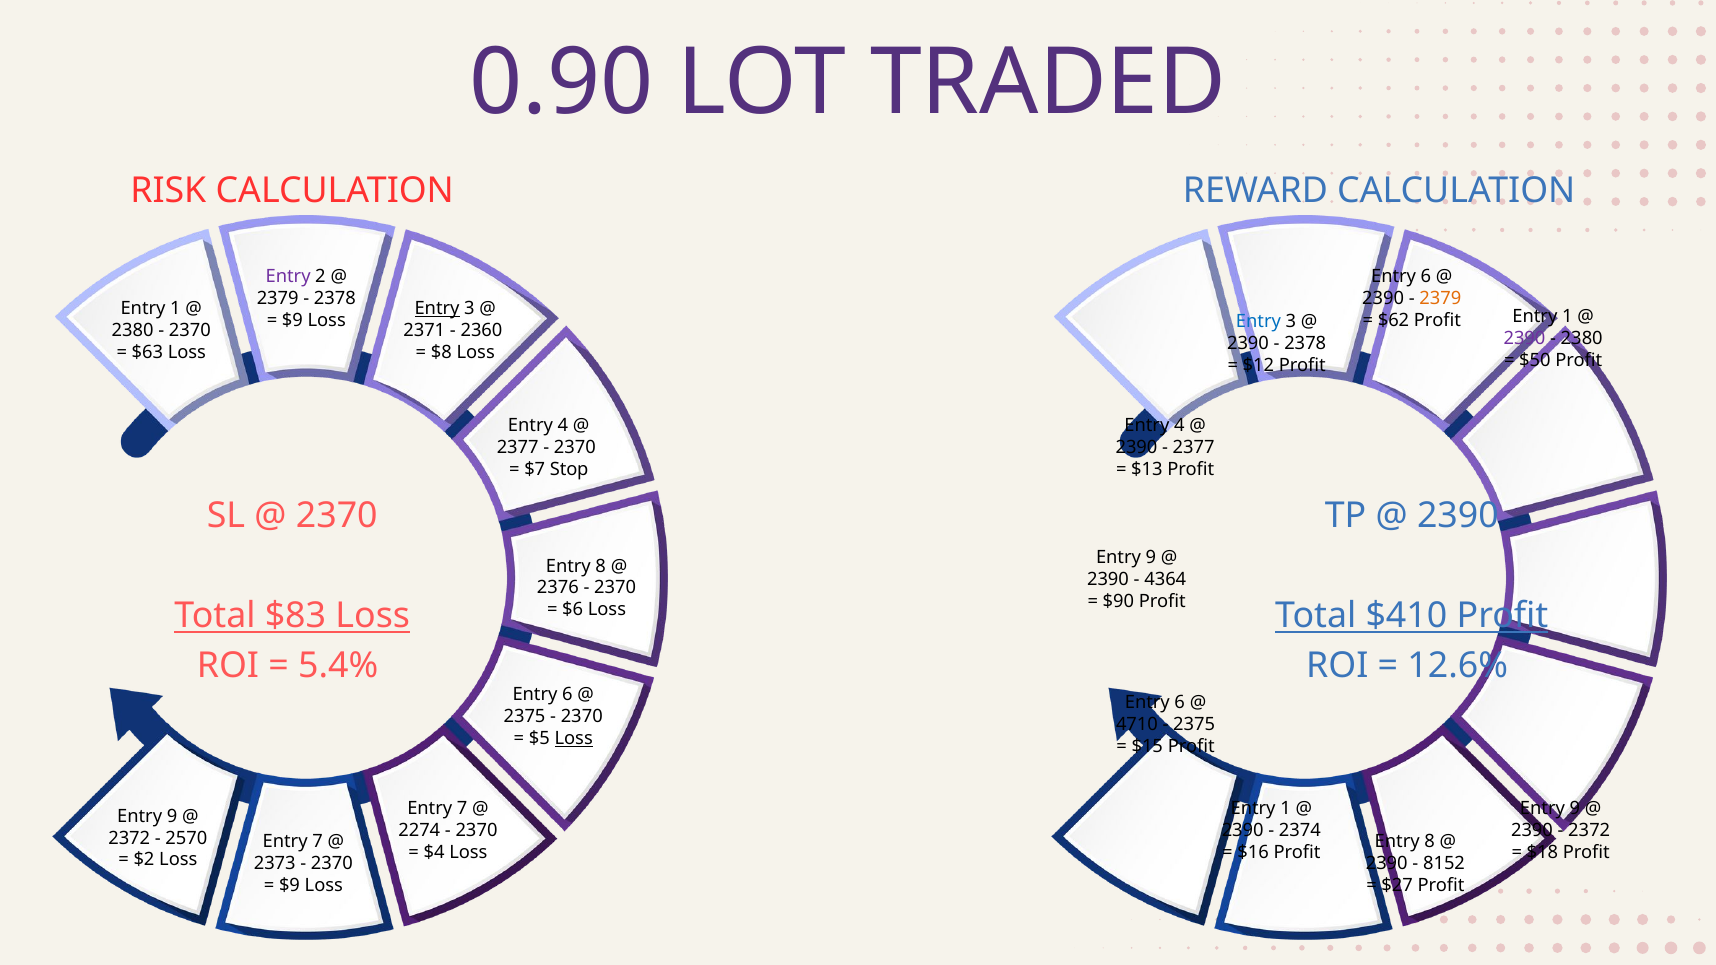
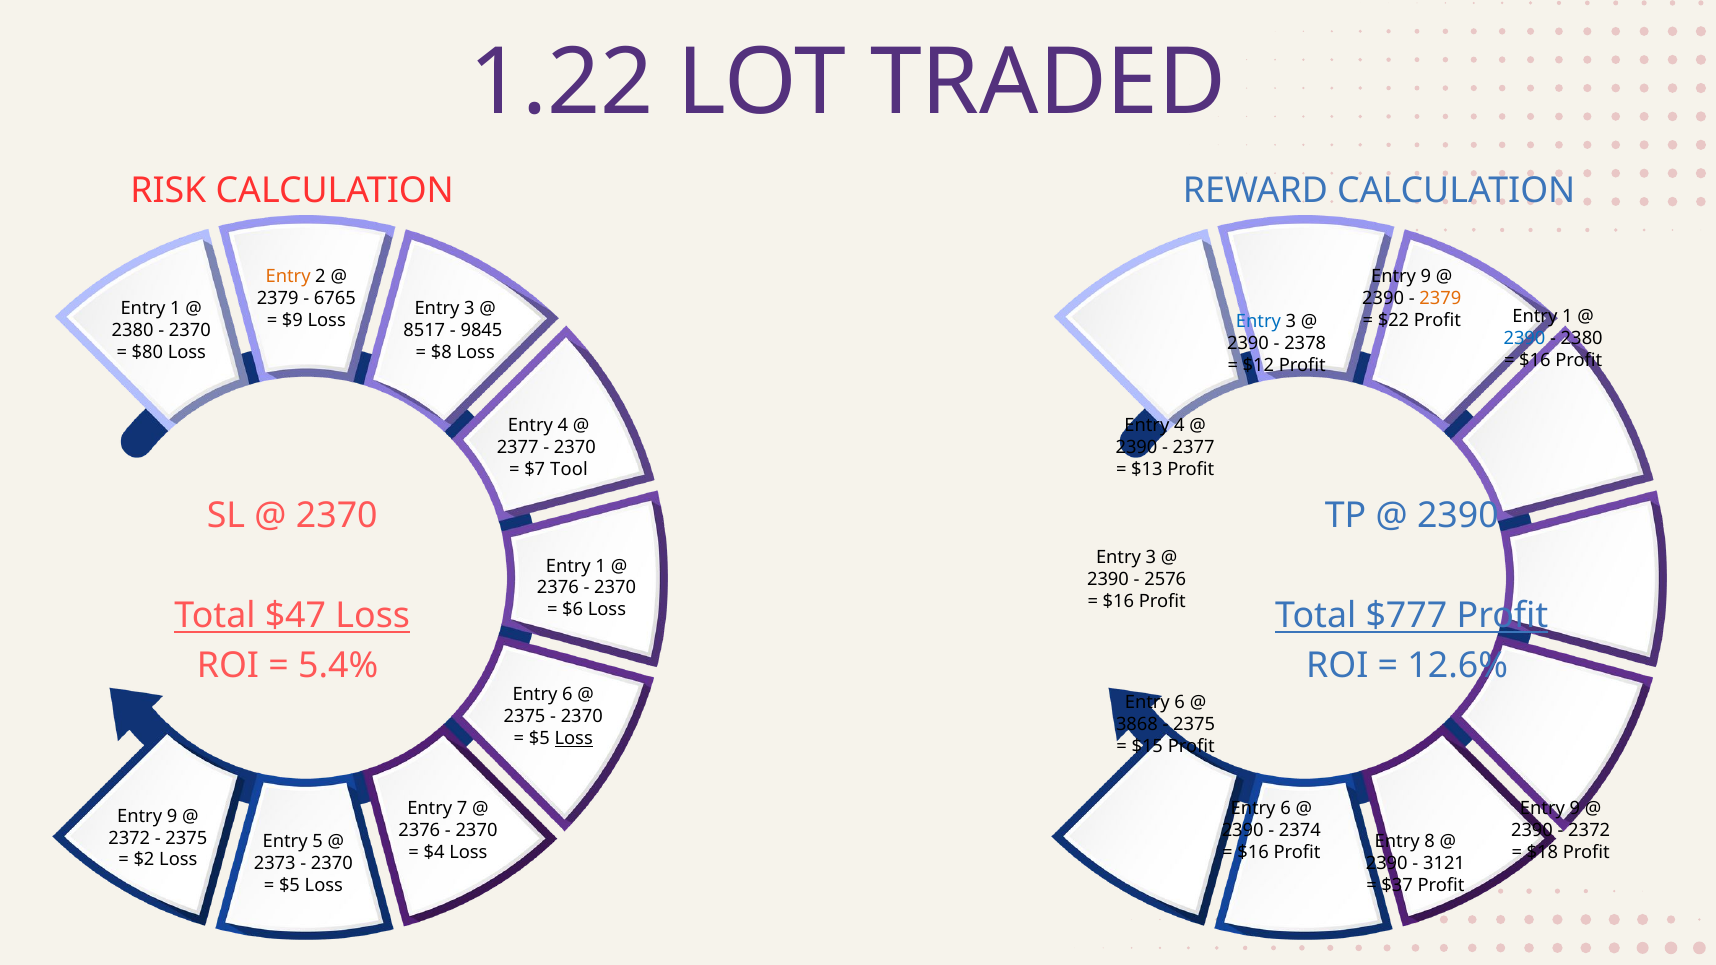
0.90: 0.90 -> 1.22 (561, 83)
Entry colour: purple -> orange (288, 276)
6: 6 -> 9 (1426, 276)
2378: 2378 -> 6765 (335, 298)
Entry underline: present -> none (437, 309)
$62: $62 -> $22 (1394, 320)
2371: 2371 -> 8517 (424, 331)
2360: 2360 -> 9845 (481, 331)
2390 colour: purple -> blue (1525, 339)
$63: $63 -> $80 (147, 353)
$50: $50 -> $16 (1535, 361)
Stop: Stop -> Tool (569, 470)
9: 9 -> 3 (1151, 558)
8: 8 -> 1 (601, 566)
4364: 4364 -> 2576 (1165, 580)
$90: $90 -> $16 (1118, 602)
$83: $83 -> $47 (295, 616)
$410: $410 -> $777 (1406, 616)
4710: 4710 -> 3868 (1137, 724)
1: 1 -> 6 (1285, 809)
2274: 2274 -> 2376 (419, 831)
2570: 2570 -> 2375 (186, 838)
7: 7 -> 5 (318, 841)
8152: 8152 -> 3121 (1444, 863)
$9: $9 -> $5 (289, 885)
$27: $27 -> $37 (1397, 885)
